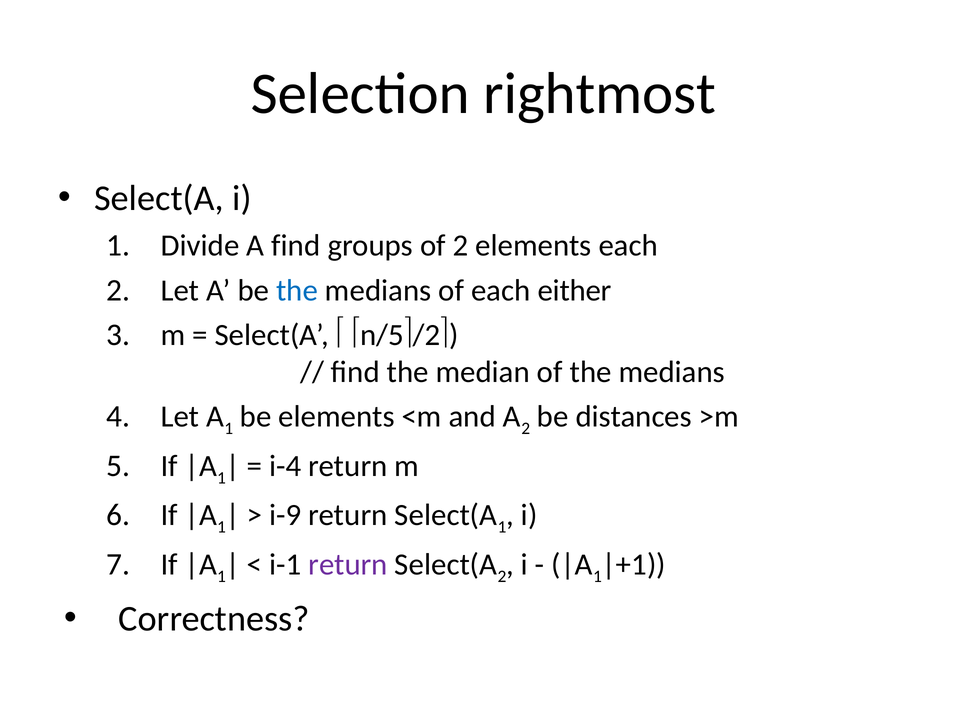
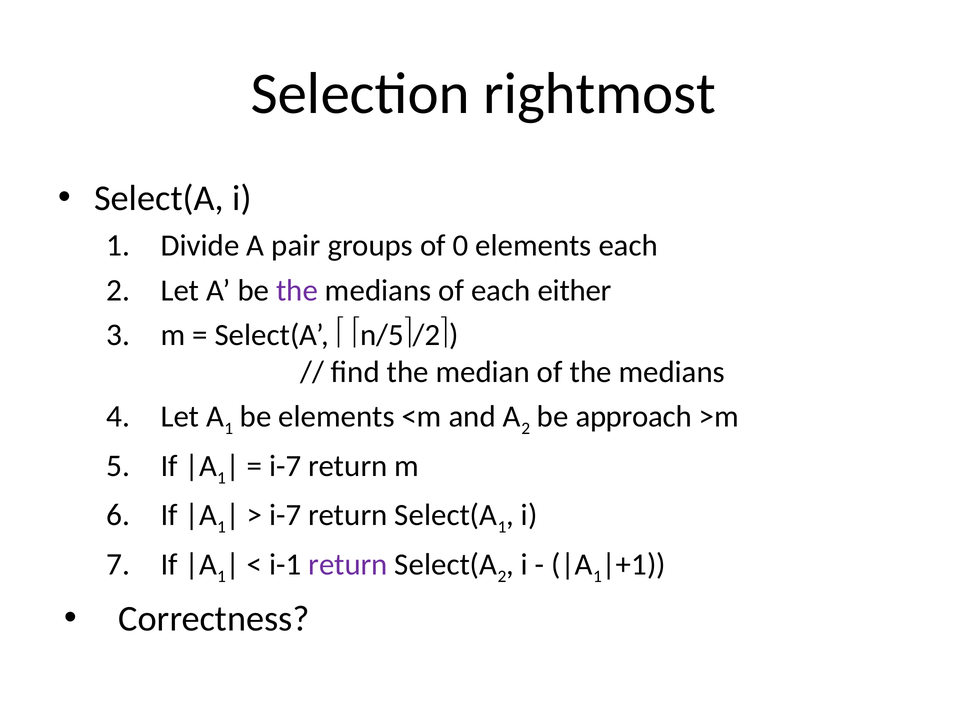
A find: find -> pair (296, 246)
of 2: 2 -> 0 (461, 246)
the colour: blue -> purple (297, 290)
distances: distances -> approach (634, 417)
i-4: i-4 -> i-7 (285, 466)
i-9: i-9 -> i-7 (285, 515)
